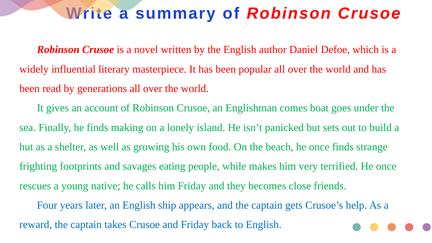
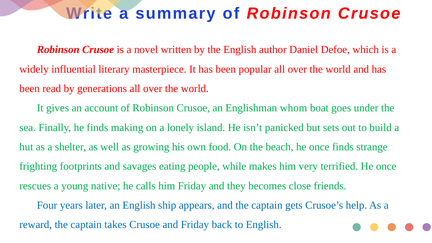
comes: comes -> whom (294, 108)
